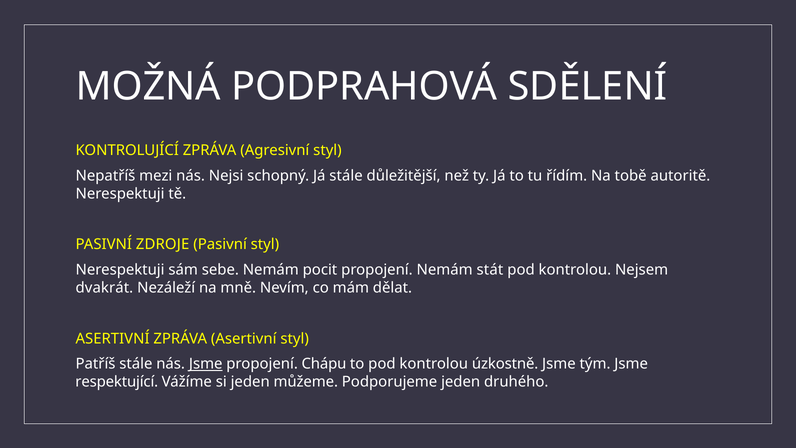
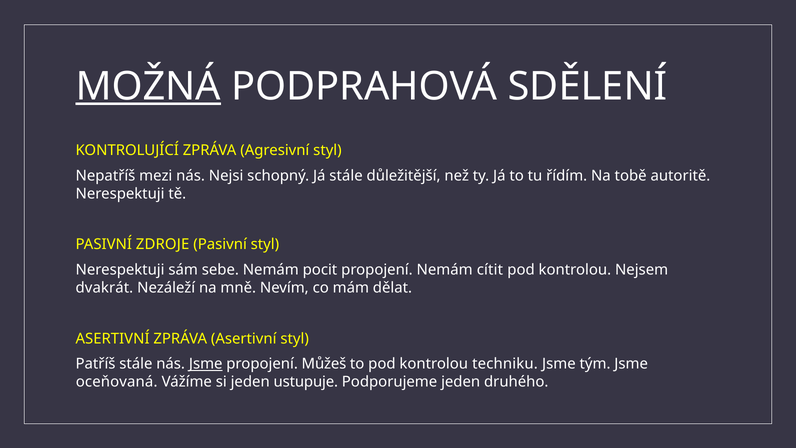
MOŽNÁ underline: none -> present (148, 86)
stát: stát -> cítit (490, 270)
Chápu: Chápu -> Můžeš (324, 364)
úzkostně: úzkostně -> techniku (505, 364)
respektující: respektující -> oceňovaná (117, 382)
můžeme: můžeme -> ustupuje (306, 382)
